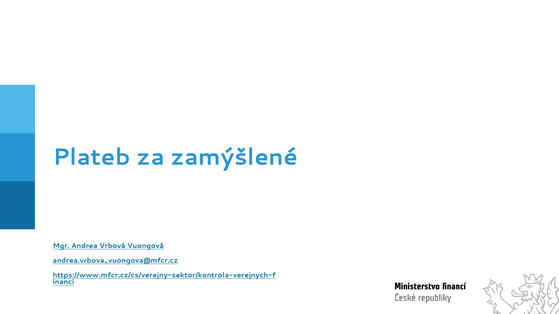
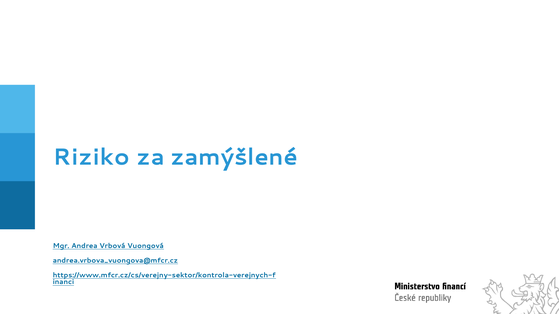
Plateb: Plateb -> Riziko (91, 157)
